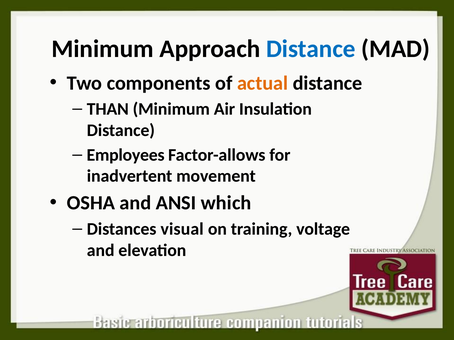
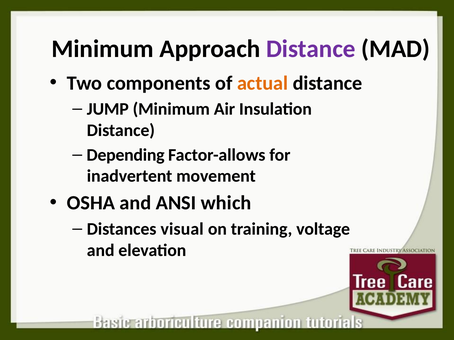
Distance colour: blue -> purple (311, 49)
THAN: THAN -> JUMP (108, 109)
Employees: Employees -> Depending (126, 155)
